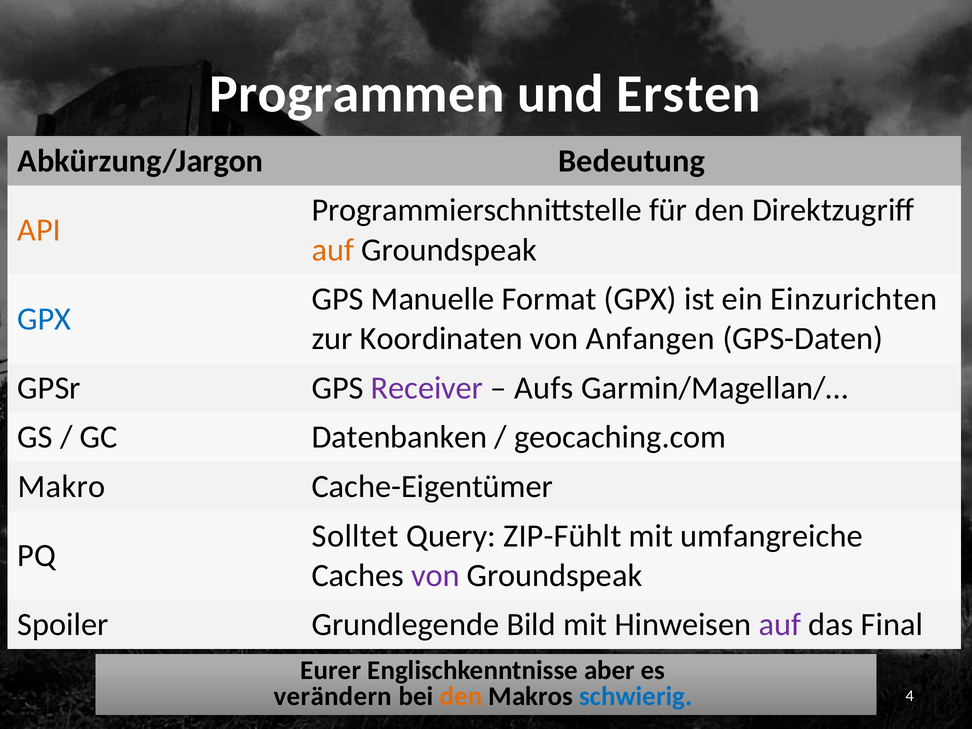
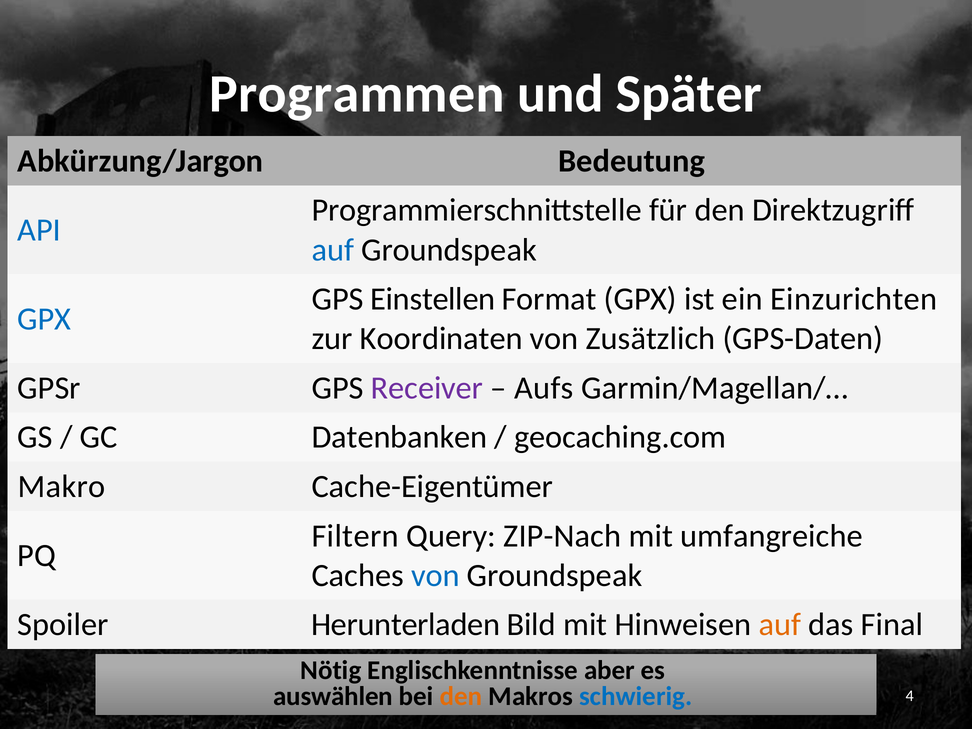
Ersten: Ersten -> Später (689, 94)
API colour: orange -> blue (39, 230)
auf colour: orange -> blue (333, 250)
Manuelle: Manuelle -> Einstellen (433, 299)
Anfangen: Anfangen -> Zusätzlich (651, 339)
Solltet: Solltet -> Filtern (355, 536)
ZIP-Fühlt: ZIP-Fühlt -> ZIP-Nach (562, 536)
von colour: purple -> blue (435, 575)
Grundlegende: Grundlegende -> Herunterladen (406, 625)
auf colour: purple -> orange (780, 625)
Eurer: Eurer -> Nötig (331, 670)
verändern: verändern -> auswählen (333, 696)
